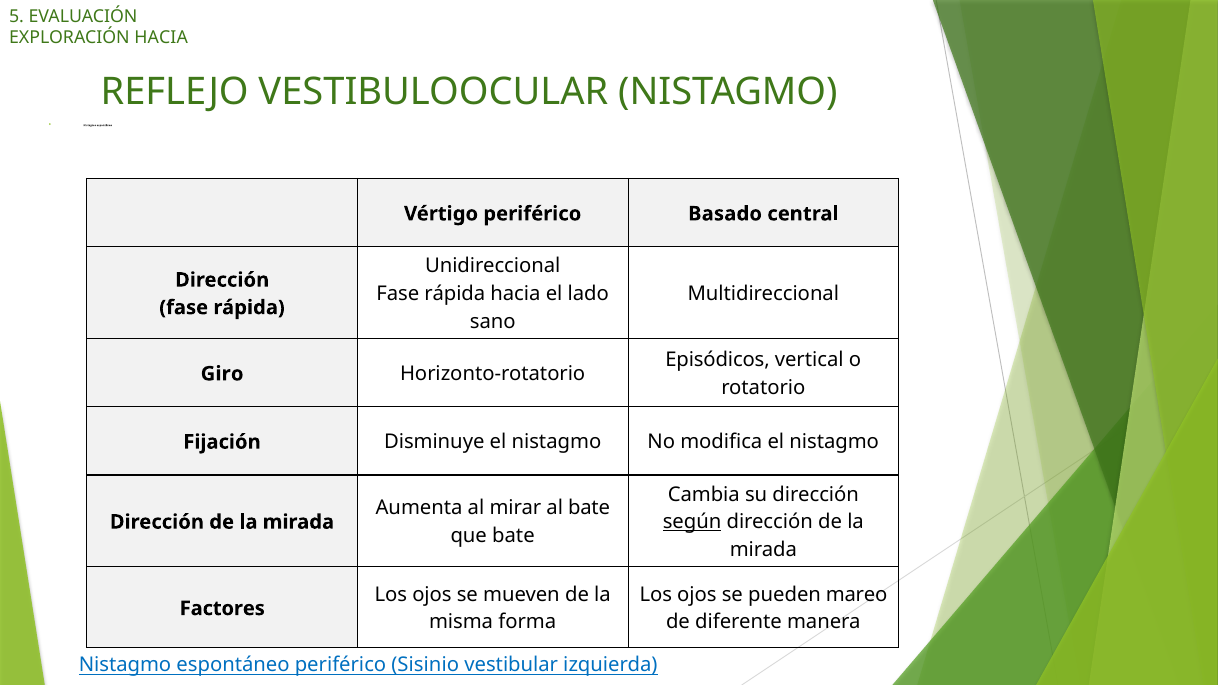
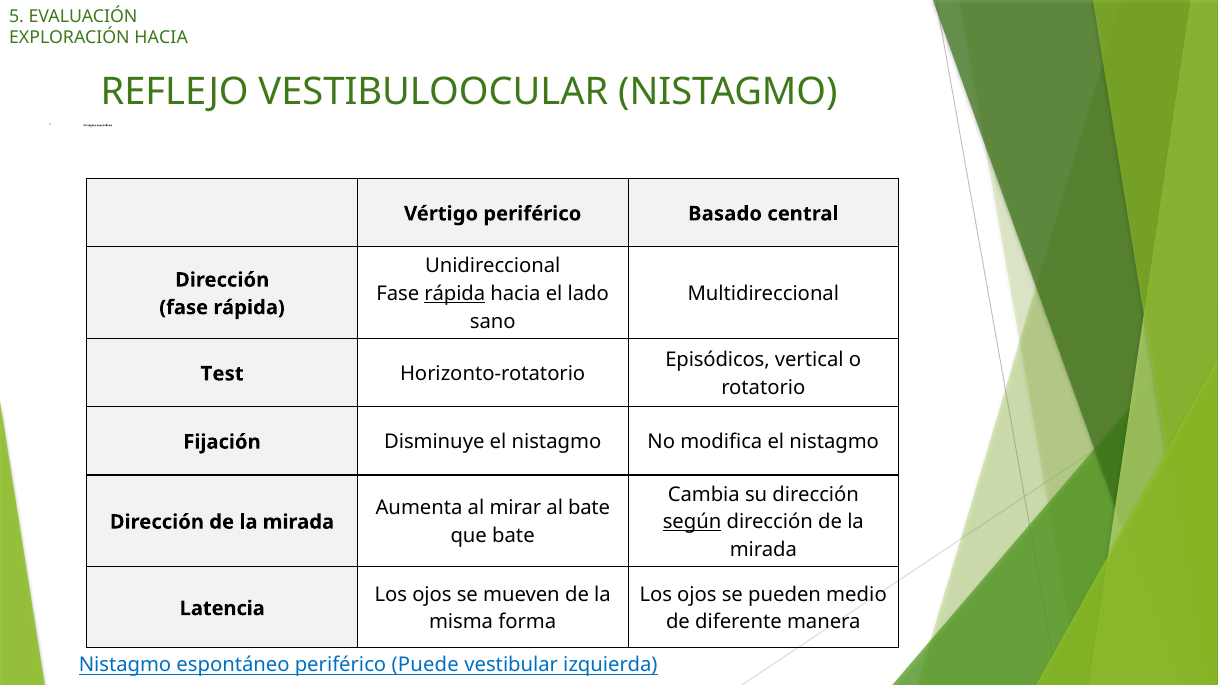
rápida underline: none -> present (455, 294)
Giro: Giro -> Test (222, 374)
mareo: mareo -> medio (856, 595)
Factores: Factores -> Latencia (222, 609)
Sisinio: Sisinio -> Puede (425, 665)
